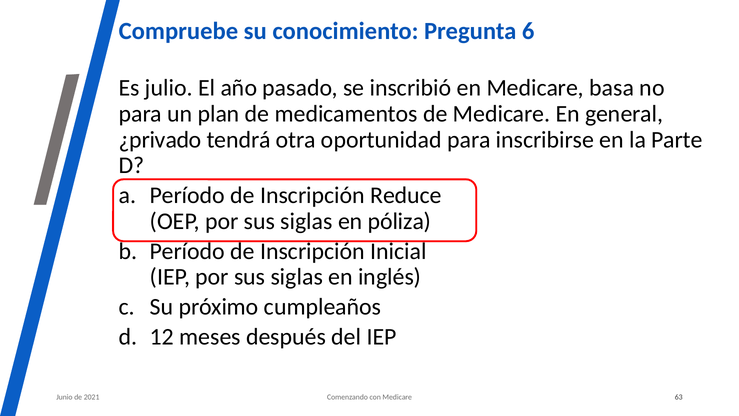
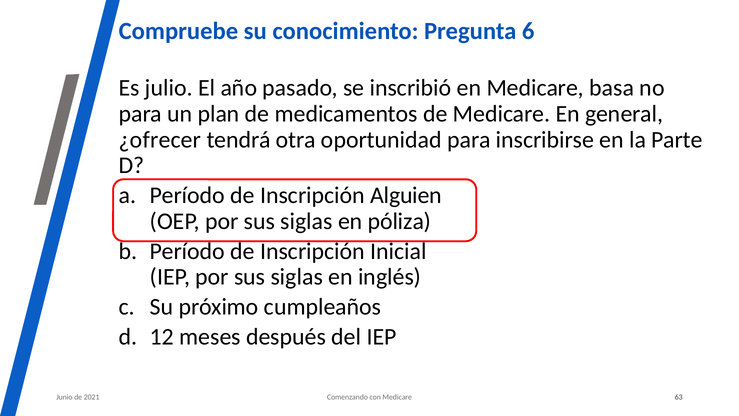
¿privado: ¿privado -> ¿ofrecer (160, 140)
Reduce: Reduce -> Alguien (406, 195)
